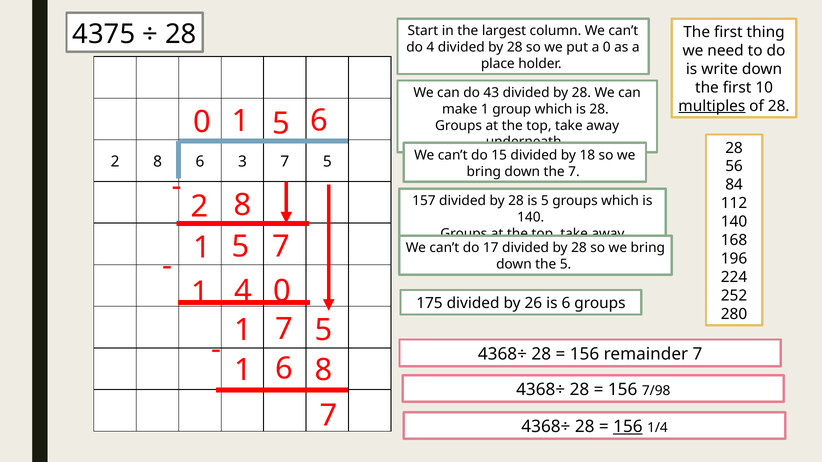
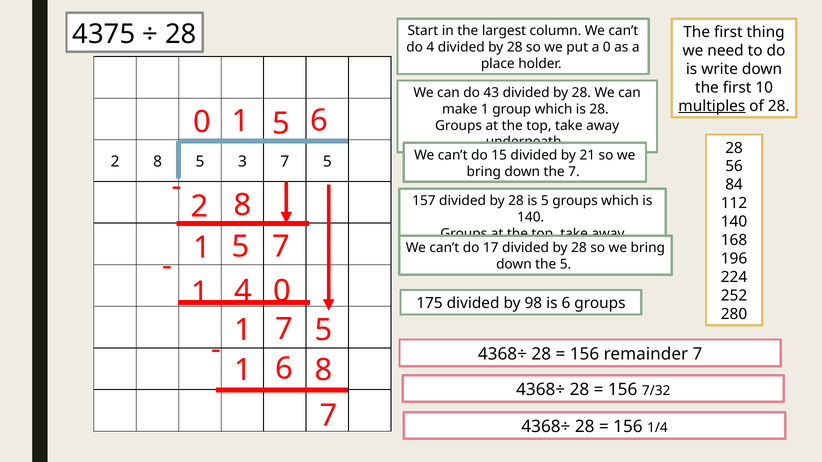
18: 18 -> 21 (587, 155)
8 6: 6 -> 5 (200, 162)
26: 26 -> 98 (533, 304)
7/98: 7/98 -> 7/32 (656, 391)
156 underline: present -> none (628, 427)
